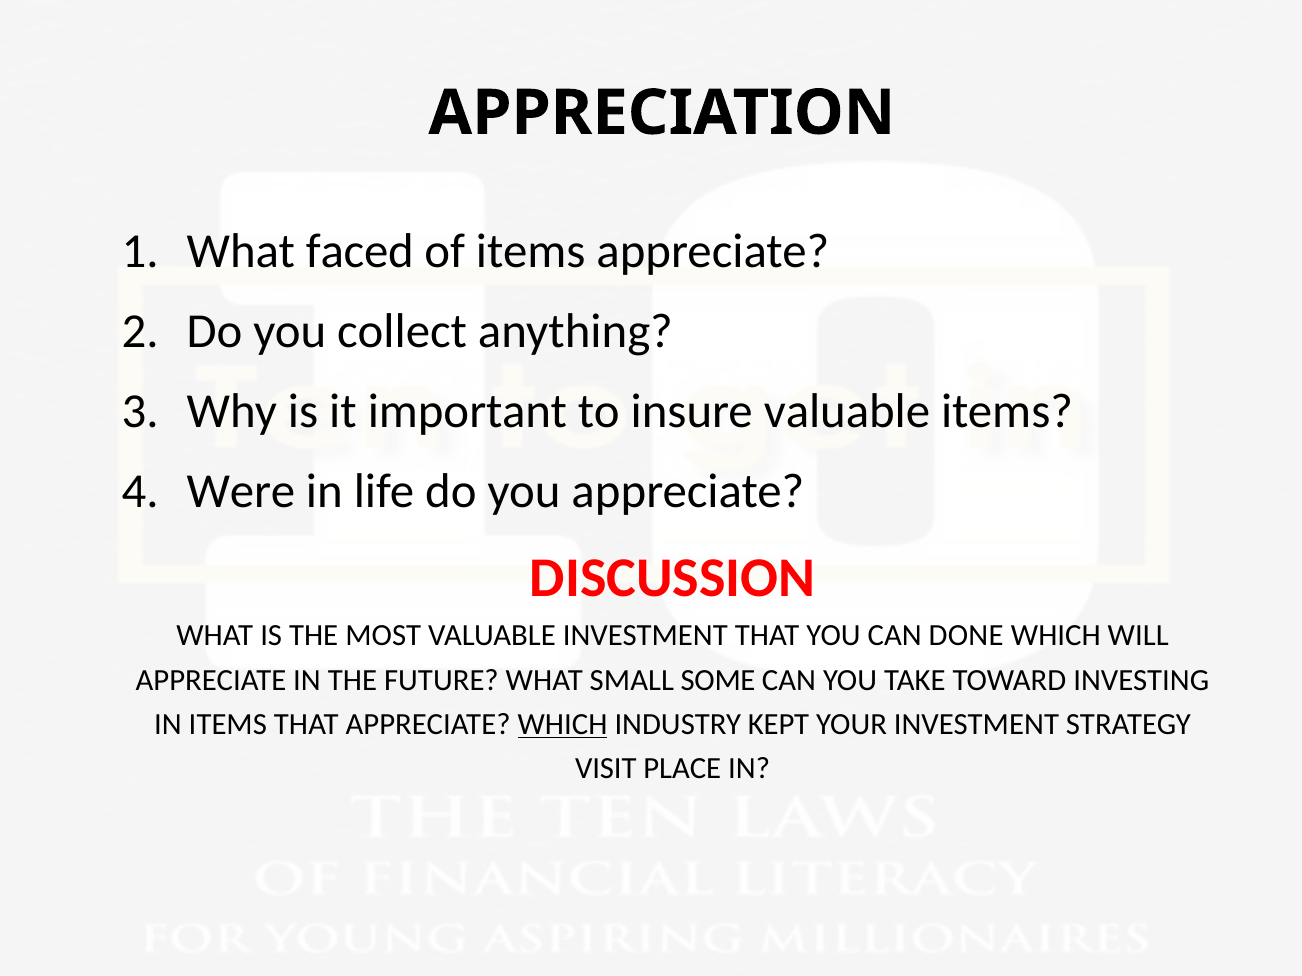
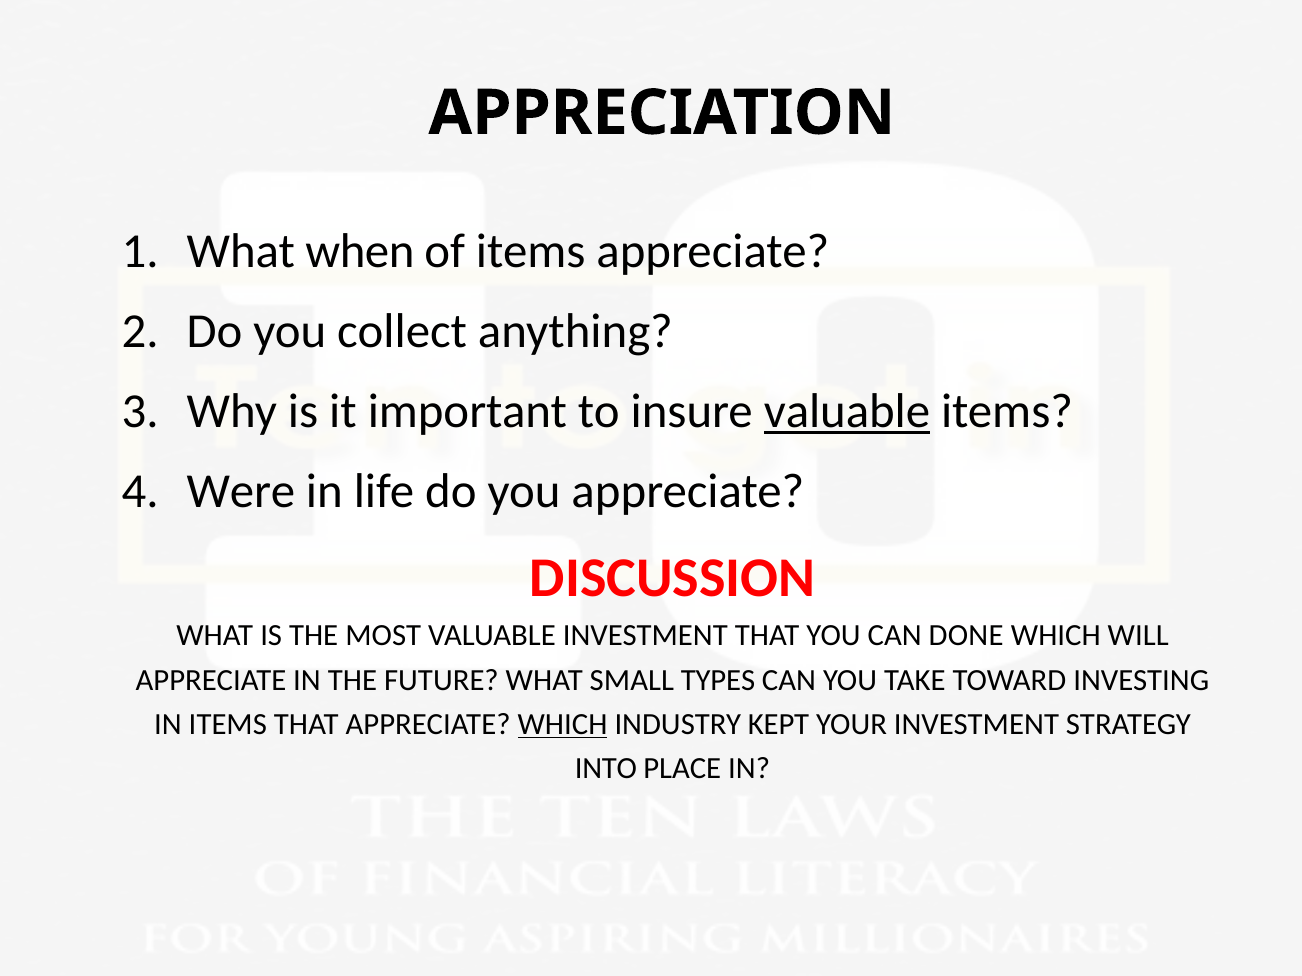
faced: faced -> when (360, 252)
valuable underline: none -> present (847, 412)
SOME: SOME -> TYPES (718, 680)
VISIT: VISIT -> INTO (606, 769)
